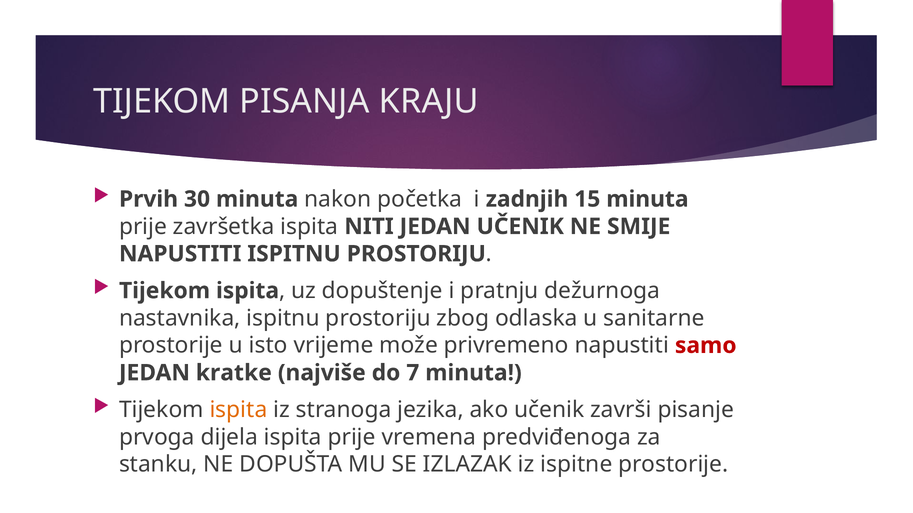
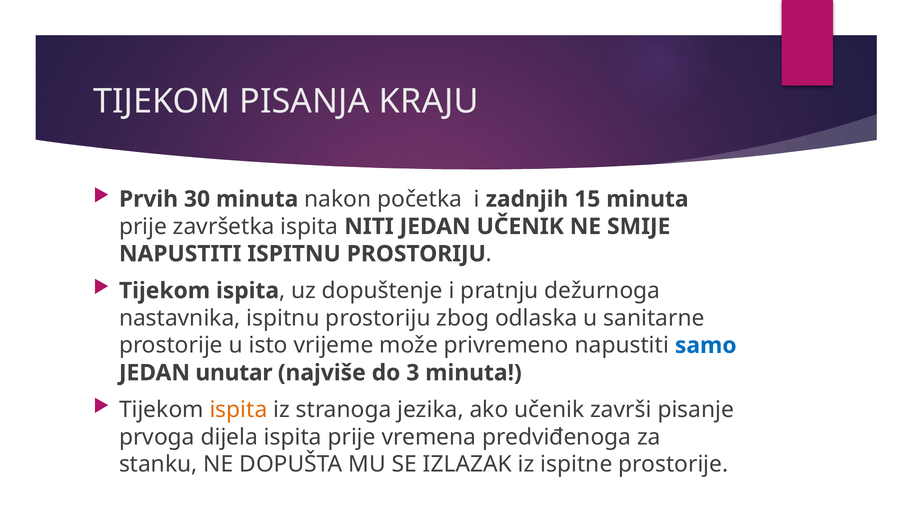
samo colour: red -> blue (706, 346)
kratke: kratke -> unutar (234, 373)
7: 7 -> 3 (413, 373)
